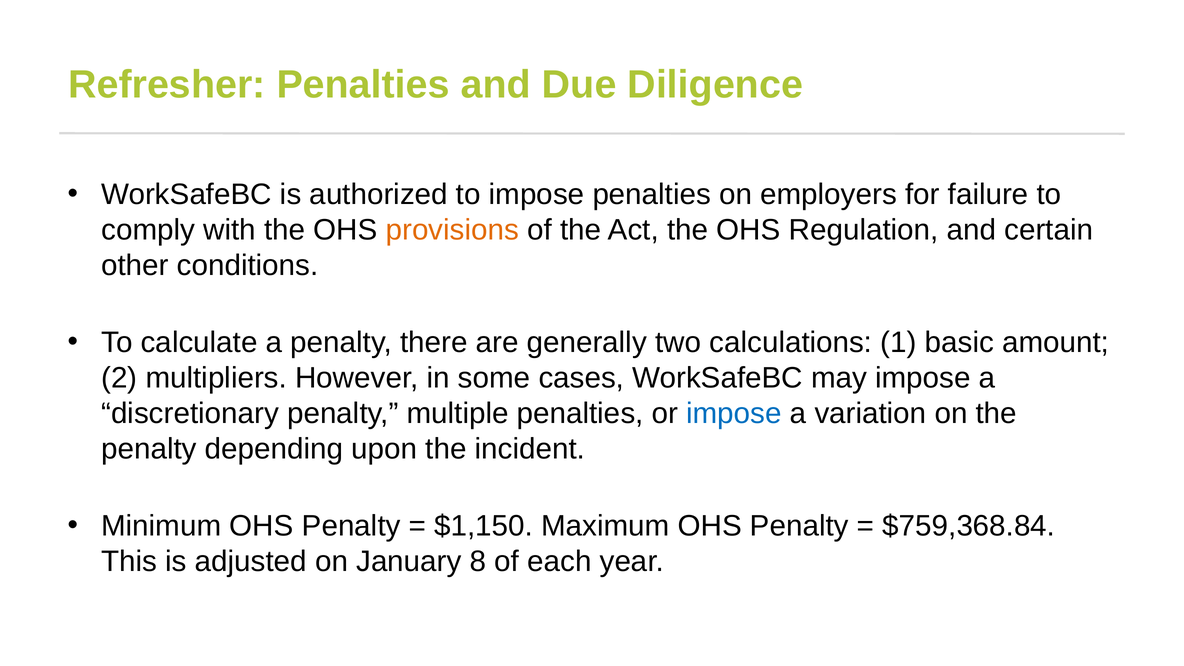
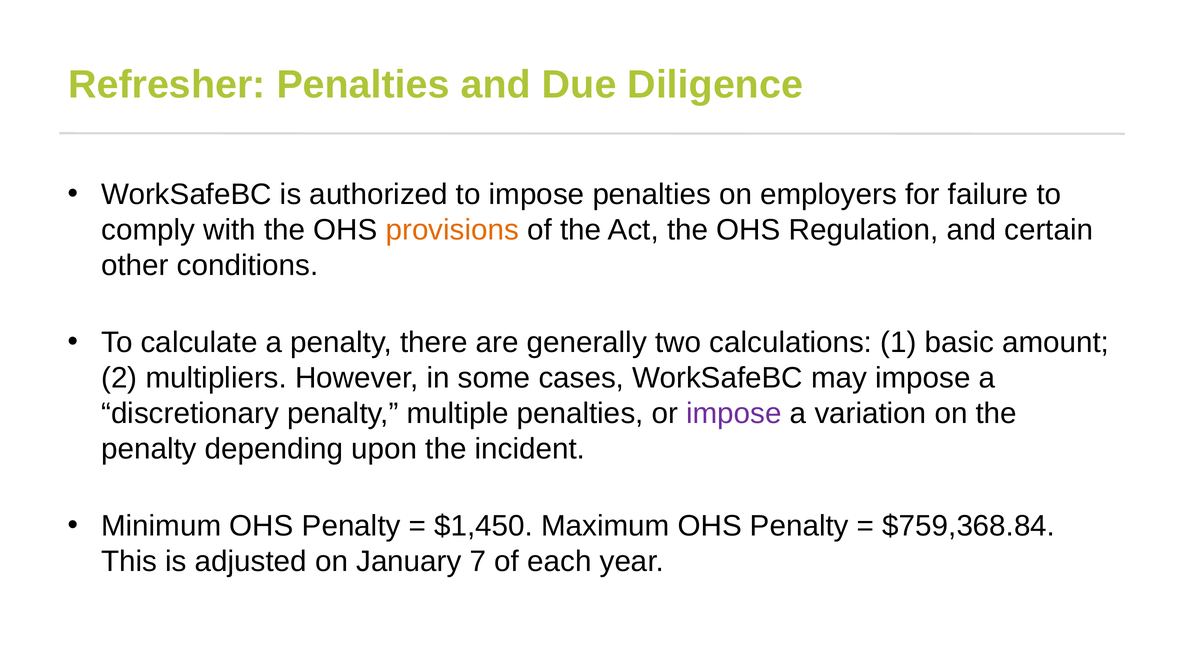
impose colour: blue -> purple (734, 414)
$1,150: $1,150 -> $1,450 (484, 526)
8: 8 -> 7 (478, 562)
